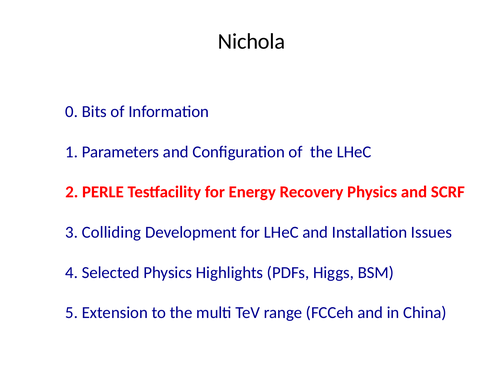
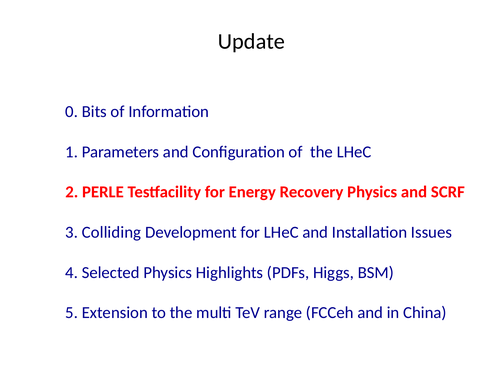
Nichola: Nichola -> Update (251, 42)
